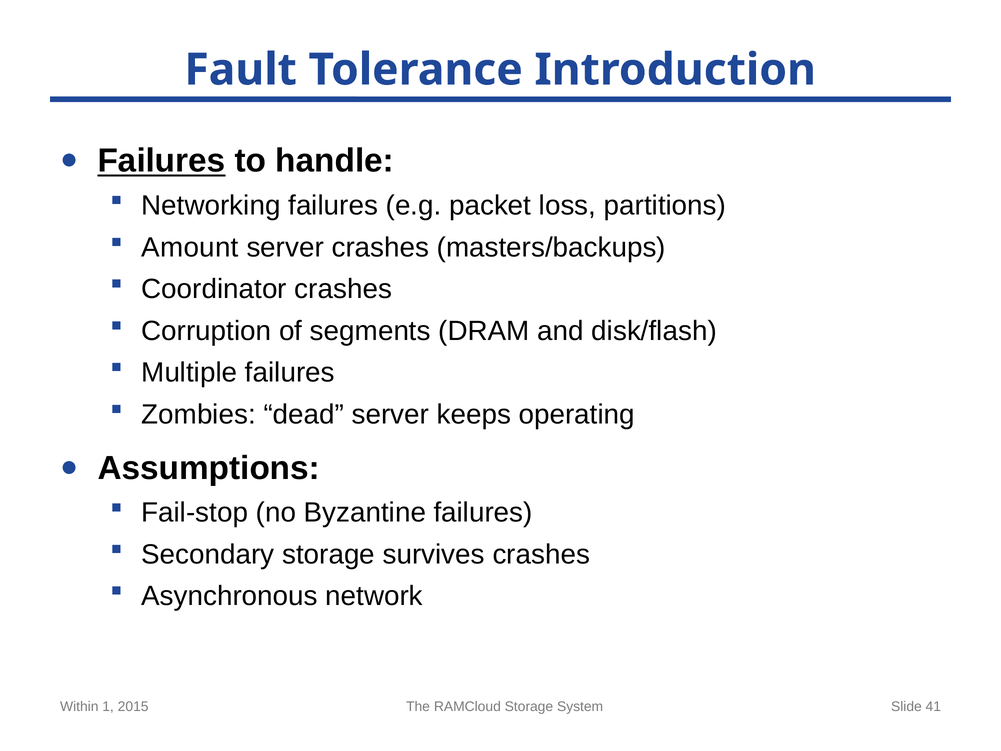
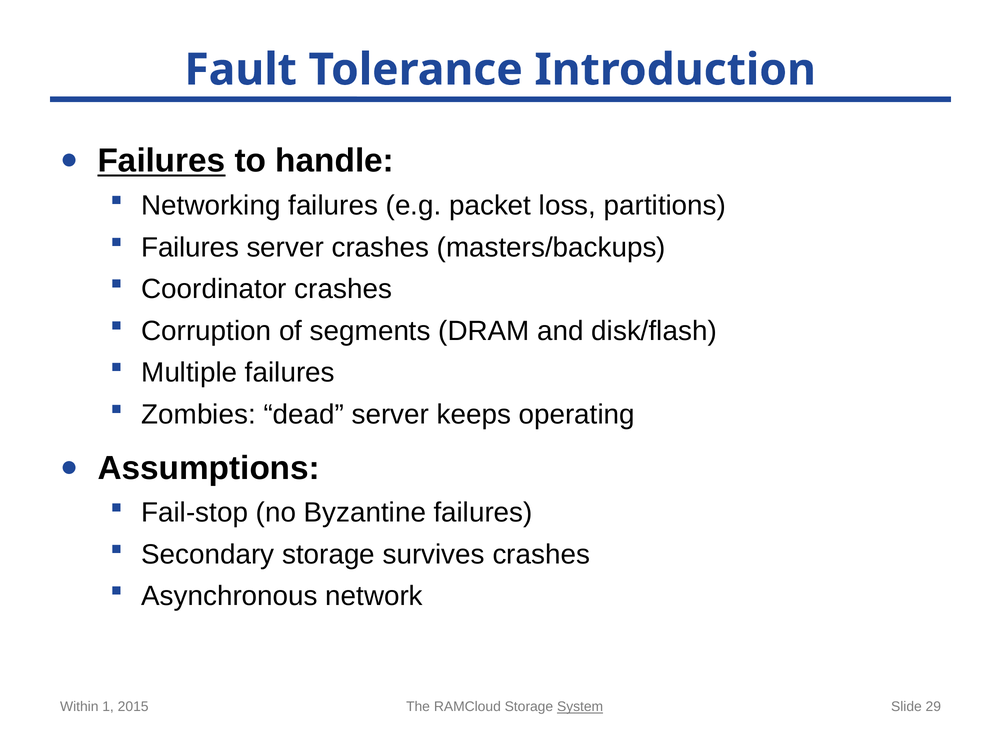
Amount: Amount -> Failures (190, 247)
System underline: none -> present (580, 707)
41: 41 -> 29 (933, 707)
